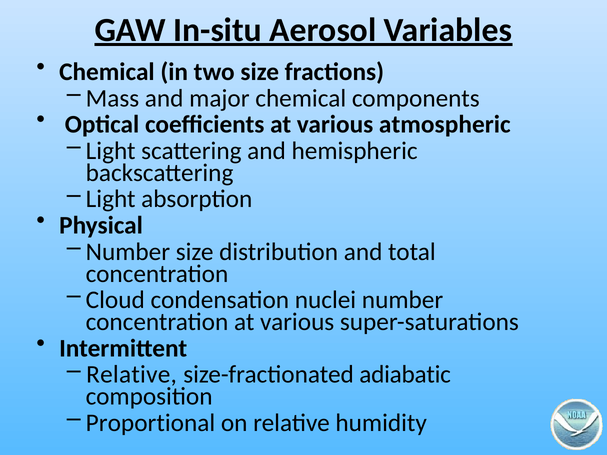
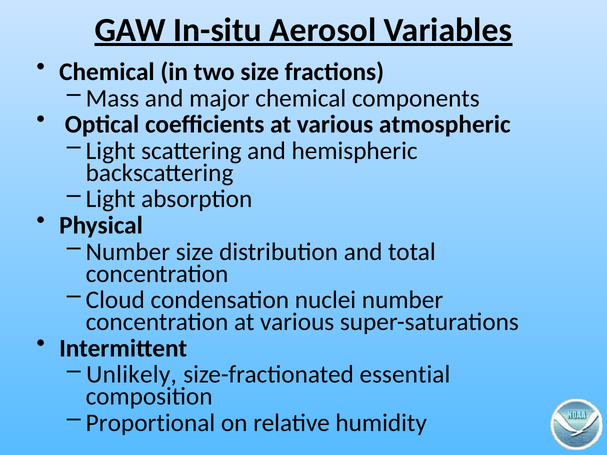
Relative: Relative -> Unlikely (132, 375)
adiabatic: adiabatic -> essential (405, 375)
